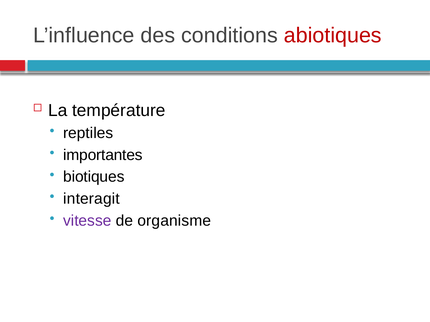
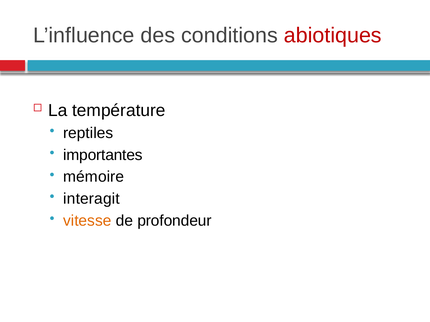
biotiques: biotiques -> mémoire (94, 177)
vitesse colour: purple -> orange (87, 221)
organisme: organisme -> profondeur (174, 221)
